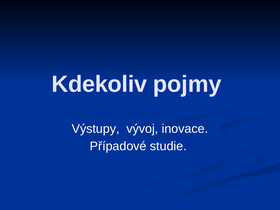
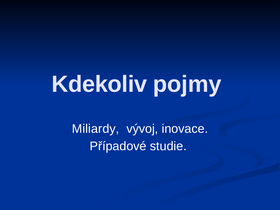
Výstupy: Výstupy -> Miliardy (96, 129)
